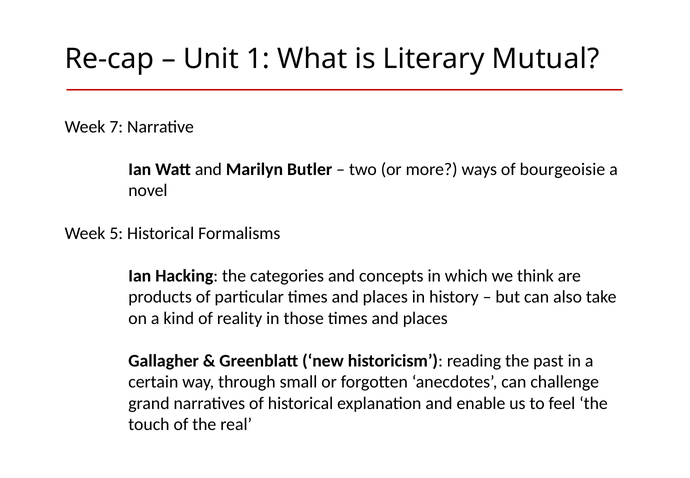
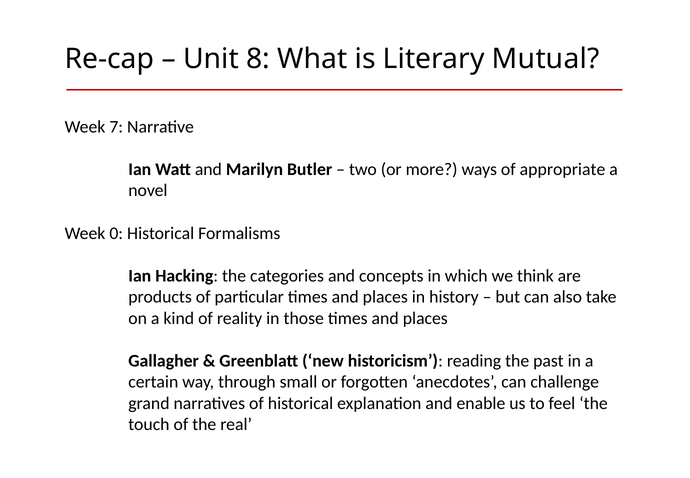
1: 1 -> 8 (258, 59)
bourgeoisie: bourgeoisie -> appropriate (563, 169)
5: 5 -> 0 (116, 233)
